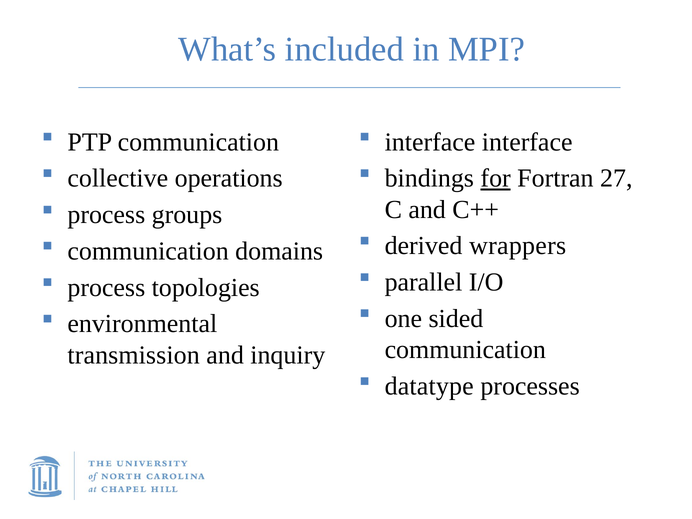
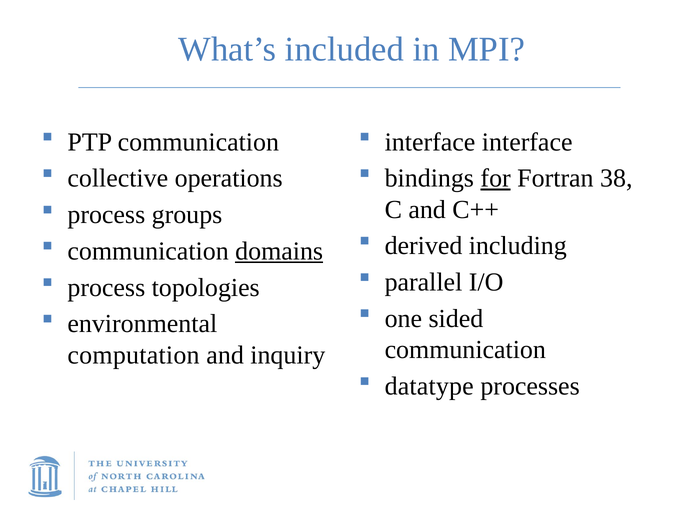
27: 27 -> 38 (616, 178)
wrappers: wrappers -> including (518, 246)
domains underline: none -> present (279, 251)
transmission: transmission -> computation (134, 355)
